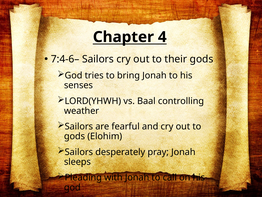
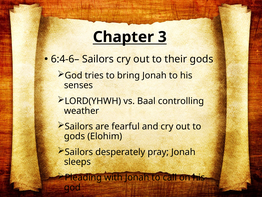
4: 4 -> 3 (162, 37)
7:4-6–: 7:4-6– -> 6:4-6– (65, 59)
